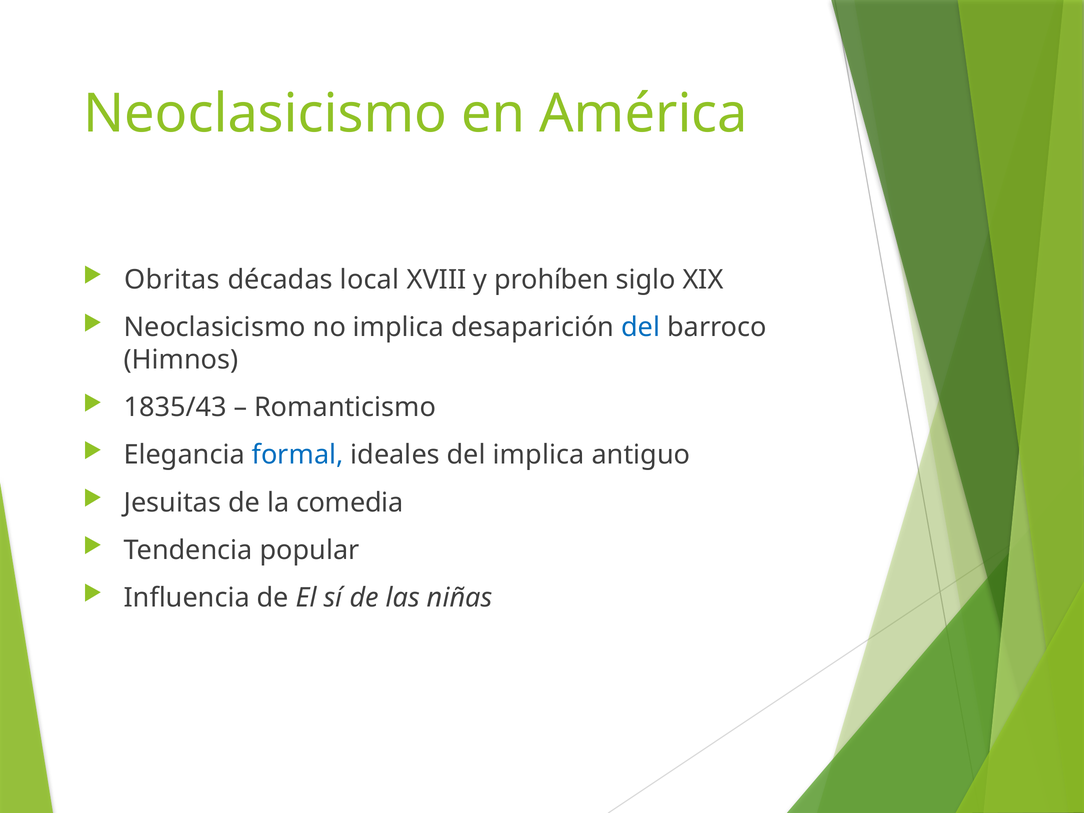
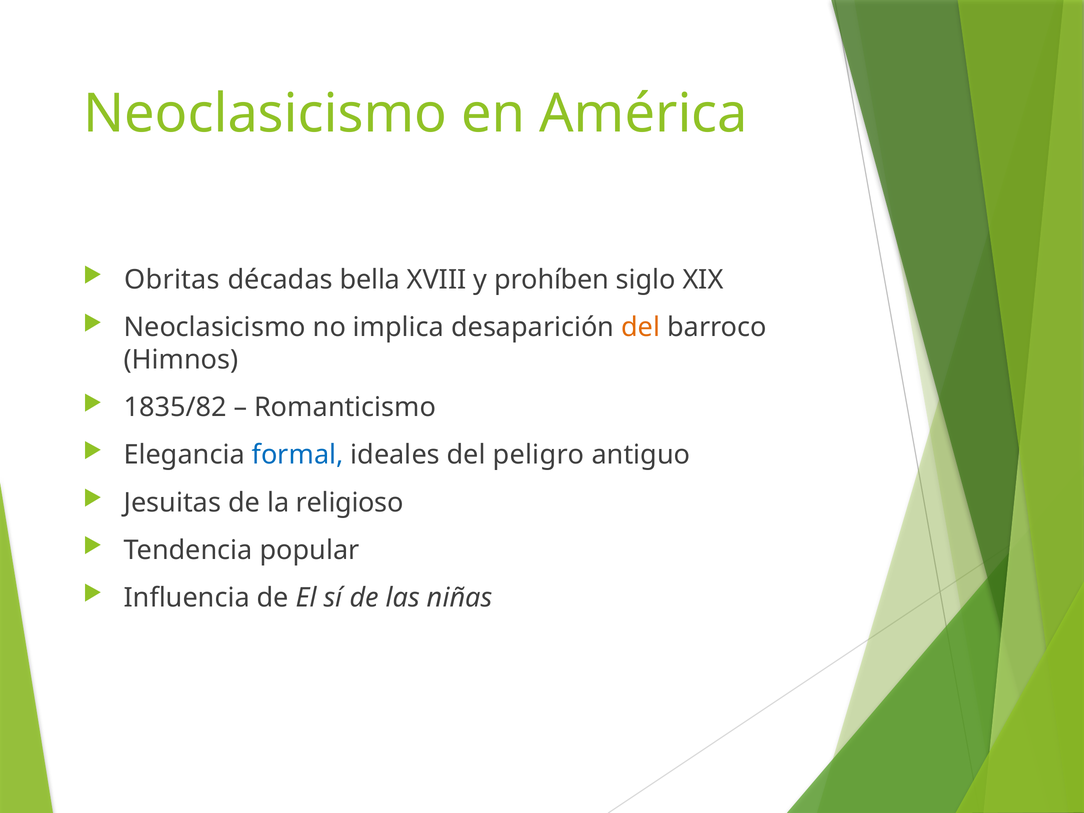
local: local -> bella (370, 280)
del colour: blue -> orange (641, 327)
1835/43: 1835/43 -> 1835/82 (175, 407)
del implica: implica -> peligro (539, 455)
comedia: comedia -> religioso (350, 503)
